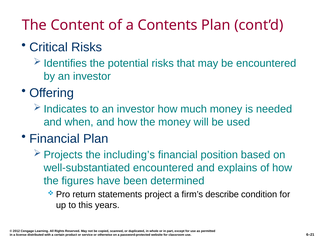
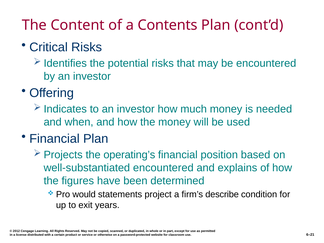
including’s: including’s -> operating’s (129, 155)
return: return -> would (84, 194)
this: this -> exit (86, 205)
